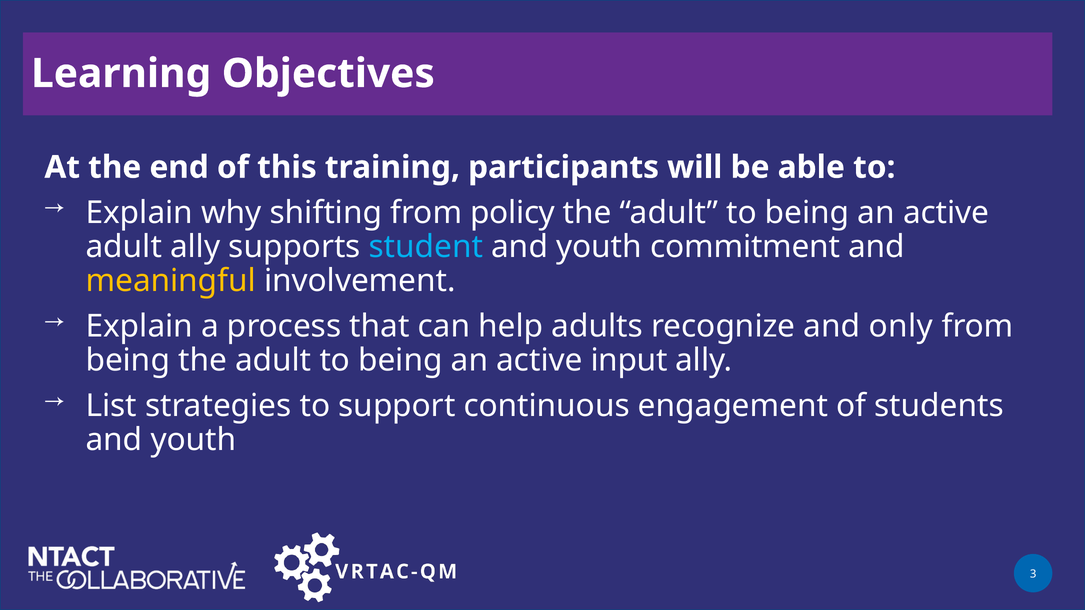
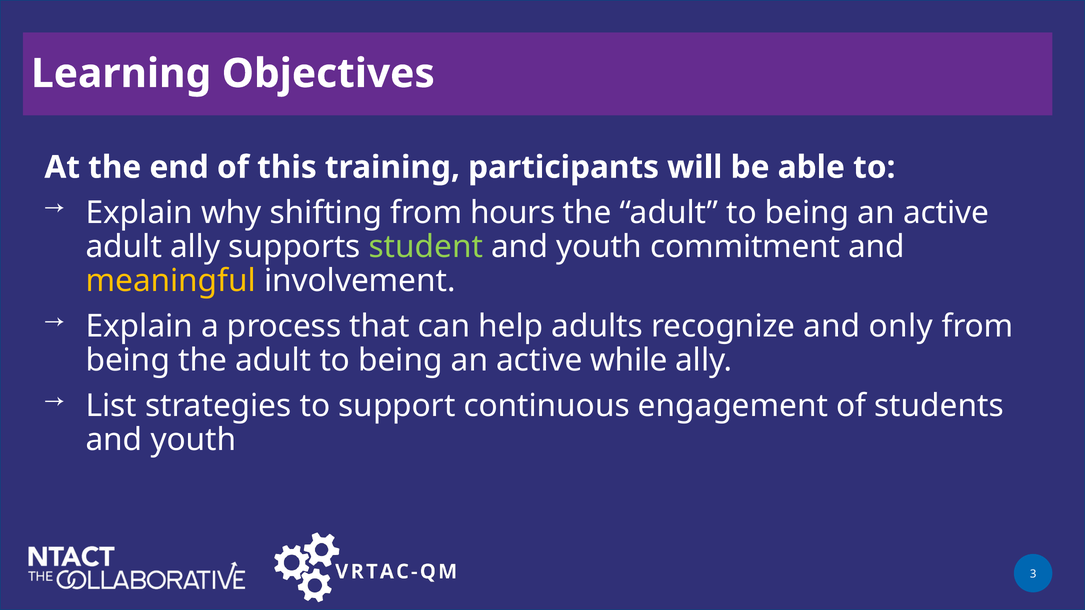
policy: policy -> hours (513, 213)
student colour: light blue -> light green (426, 247)
input: input -> while (629, 361)
